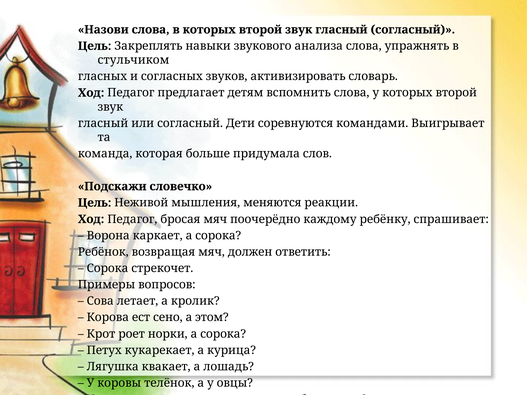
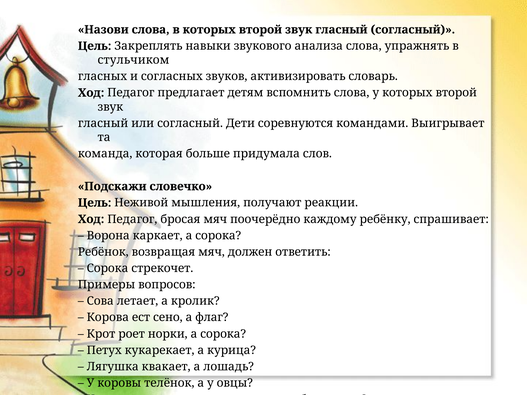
меняются: меняются -> получают (272, 203)
этом: этом -> флаг (212, 318)
